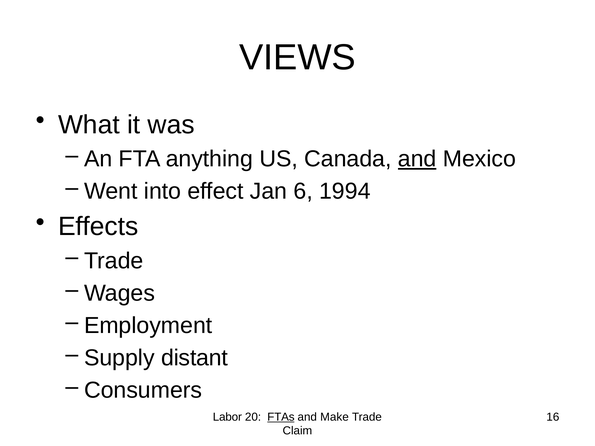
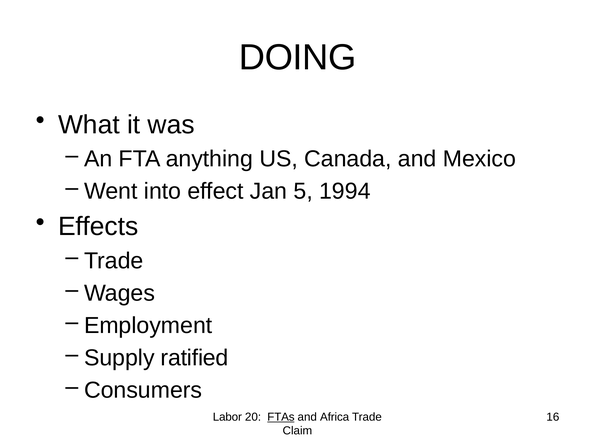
VIEWS: VIEWS -> DOING (298, 58)
and underline: present -> none (417, 159)
6: 6 -> 5 (303, 191)
distant: distant -> ratified (195, 358)
Make: Make -> Africa (335, 417)
